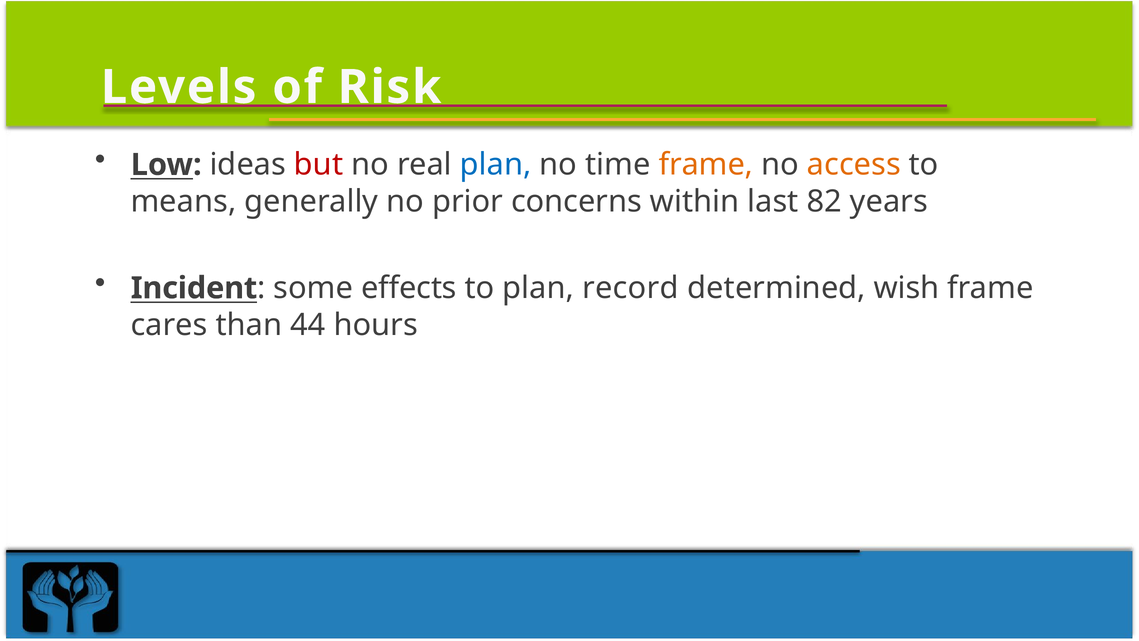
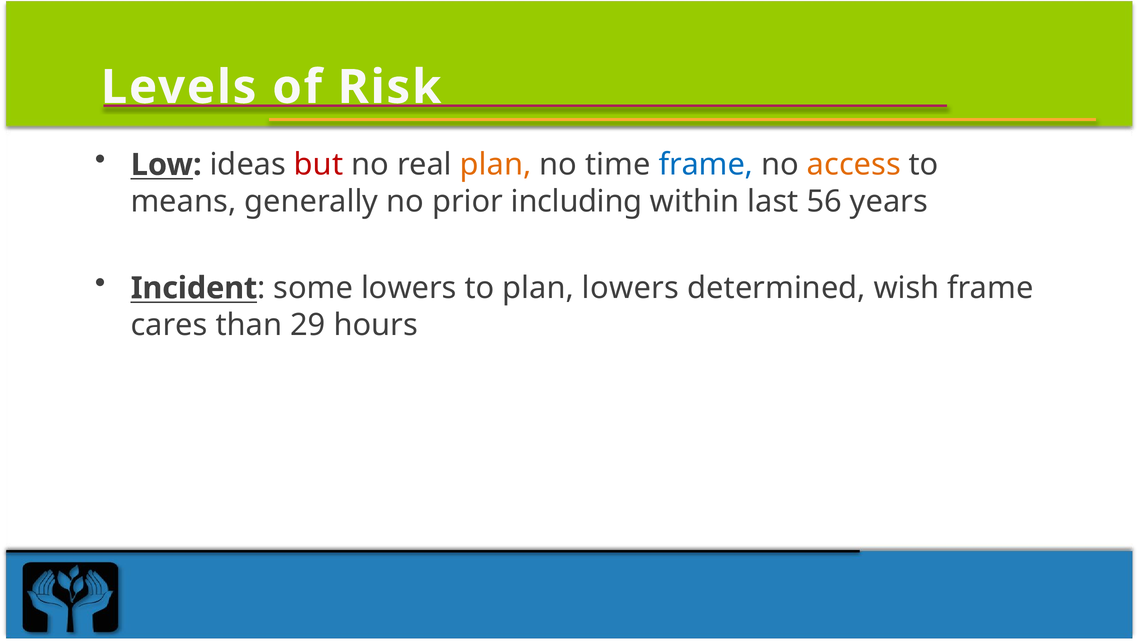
plan colour: blue -> orange (496, 165)
frame colour: orange -> blue (706, 165)
concerns: concerns -> including (577, 202)
82: 82 -> 56 (824, 202)
some effects: effects -> lowers (409, 288)
plan record: record -> lowers (631, 288)
44: 44 -> 29 (308, 325)
